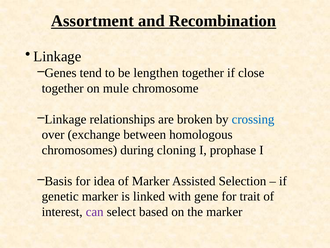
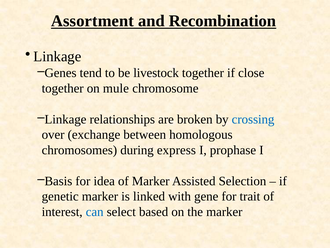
lengthen: lengthen -> livestock (156, 73)
cloning: cloning -> express (176, 150)
can colour: purple -> blue (95, 211)
